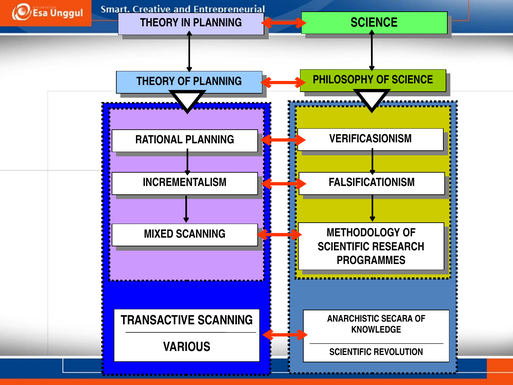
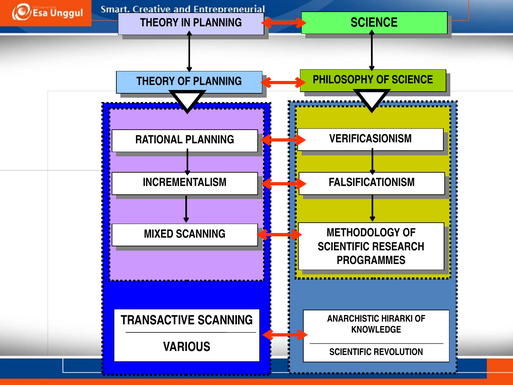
SECARA: SECARA -> HIRARKI (397, 318)
